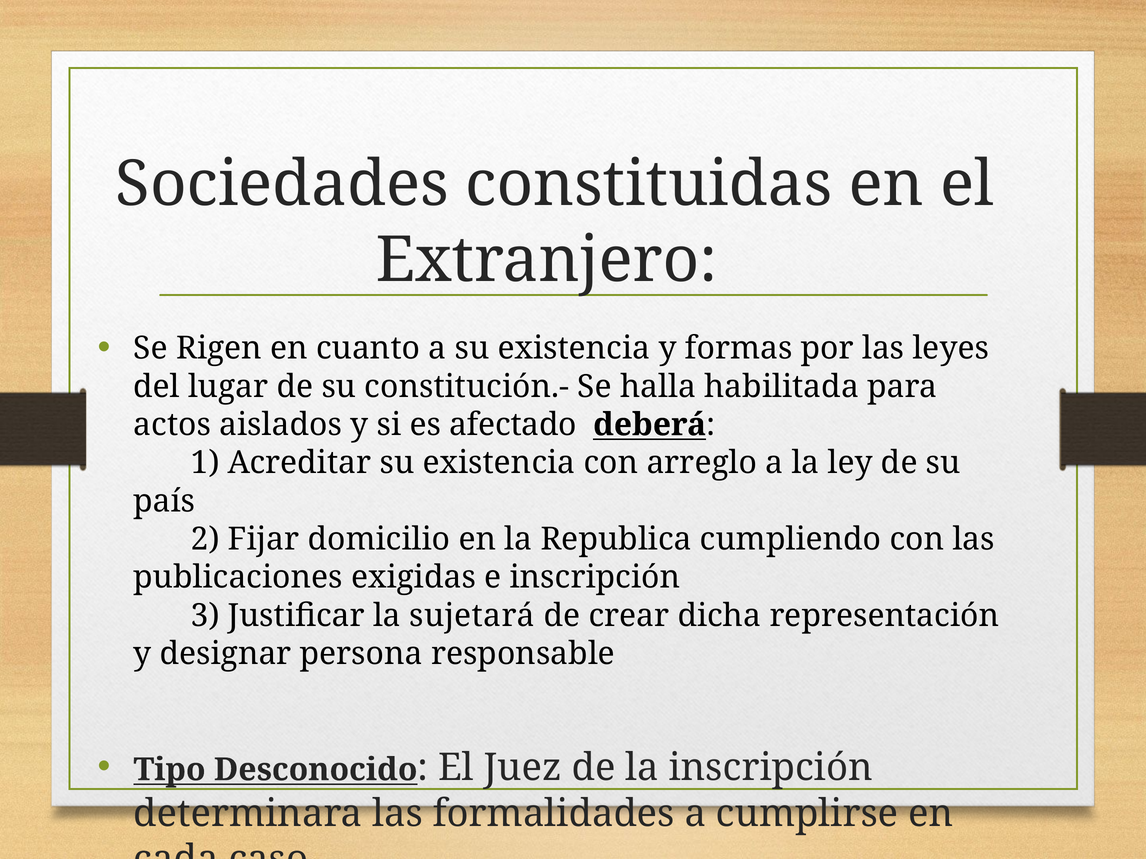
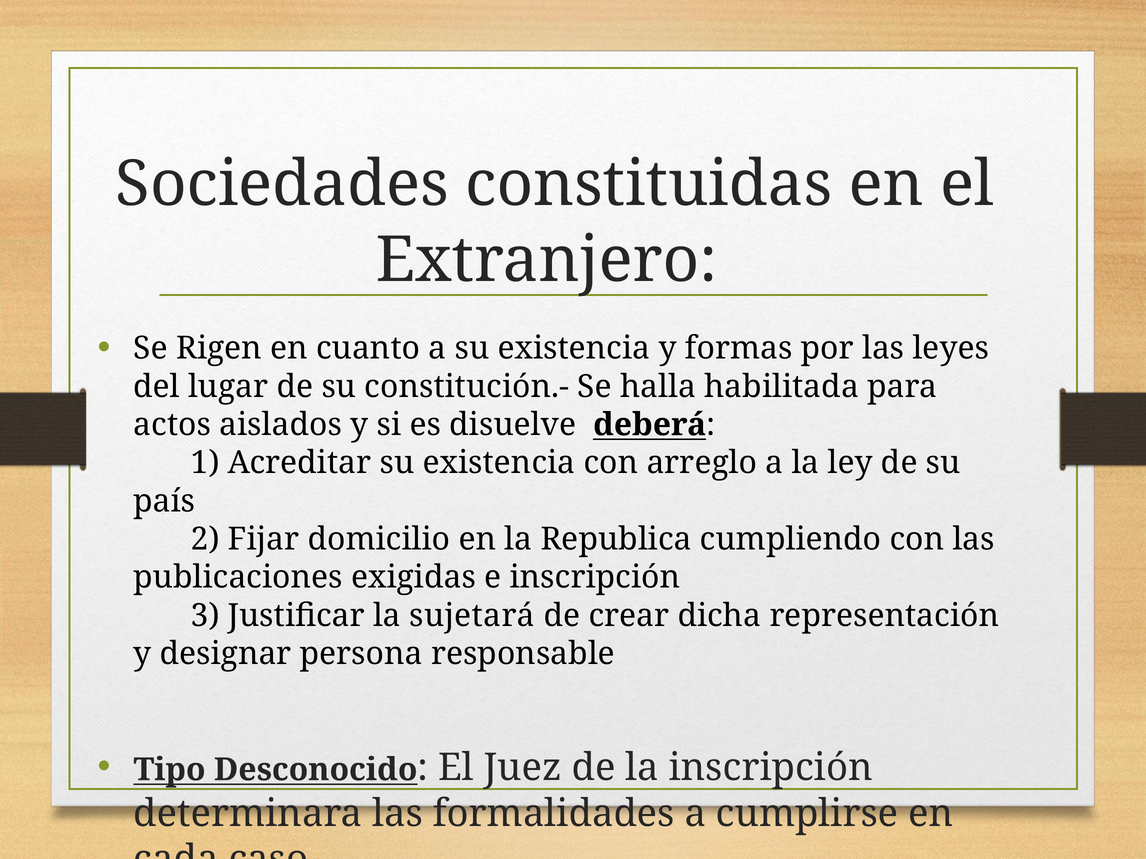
afectado: afectado -> disuelve (513, 425)
